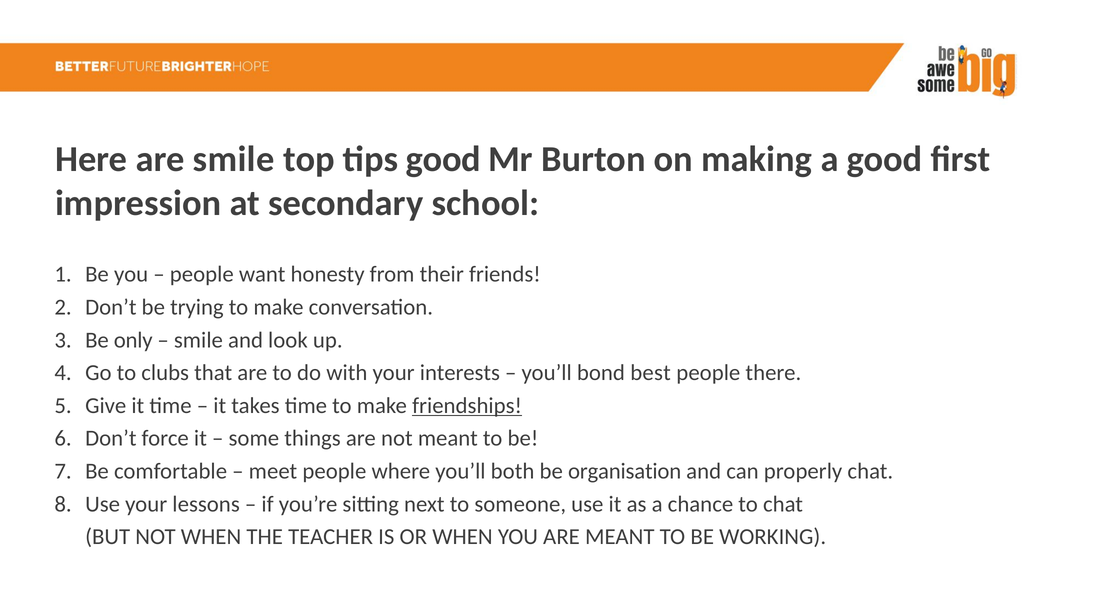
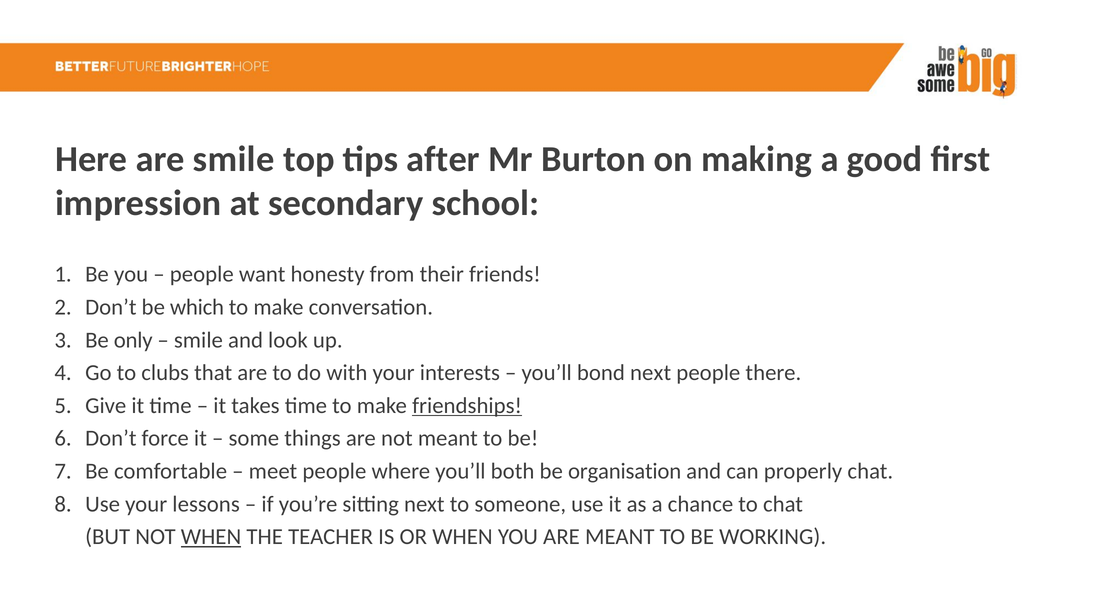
tips good: good -> after (443, 159)
trying: trying -> which (197, 307)
bond best: best -> next (651, 373)
WHEN underline: none -> present (211, 537)
